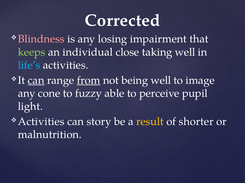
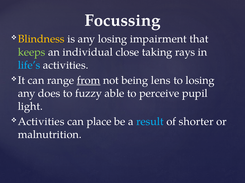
Corrected: Corrected -> Focussing (123, 21)
Blindness colour: pink -> yellow (41, 39)
taking well: well -> rays (185, 52)
can underline: present -> none (36, 81)
being well: well -> lens (161, 81)
to image: image -> losing (200, 81)
cone: cone -> does (49, 94)
story: story -> place (99, 122)
result colour: yellow -> light blue (150, 122)
